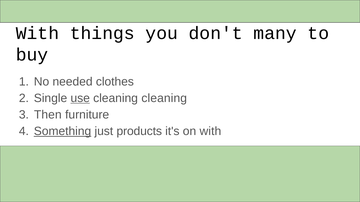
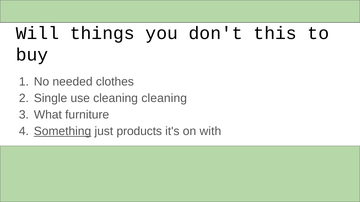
With: With -> Will (37, 33)
many: many -> this (275, 33)
use underline: present -> none (80, 98)
Then: Then -> What (48, 115)
